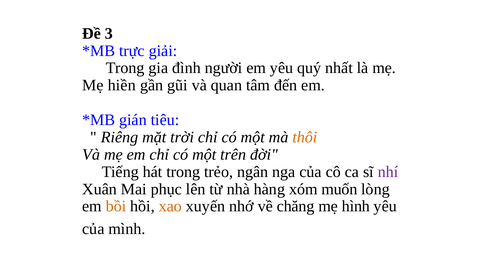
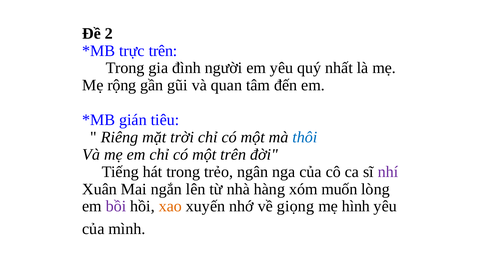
3: 3 -> 2 (109, 34)
trực giải: giải -> trên (163, 51)
hiền: hiền -> rộng (122, 85)
thôi colour: orange -> blue (305, 137)
phục: phục -> ngắn (166, 189)
bồi colour: orange -> purple (116, 207)
chăng: chăng -> giọng (296, 207)
